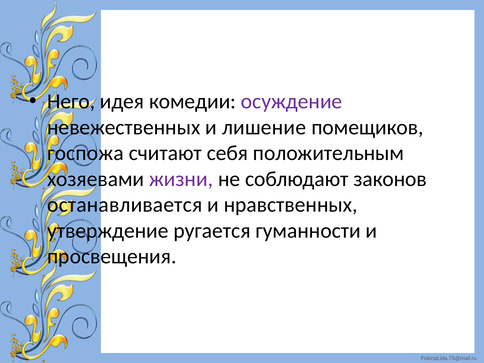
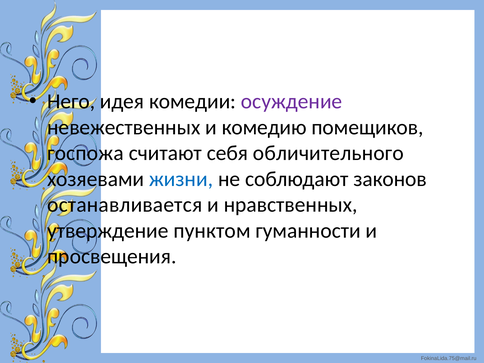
лишение: лишение -> комедию (264, 127)
положительным: положительным -> обличительного (328, 153)
жизни colour: purple -> blue (181, 179)
ругается: ругается -> пунктом (212, 231)
